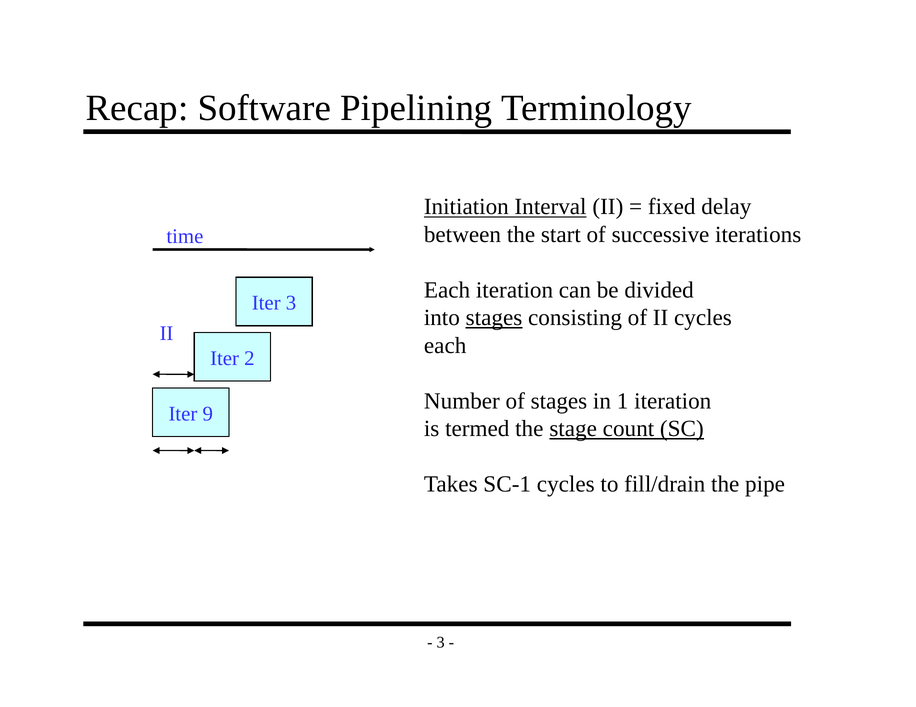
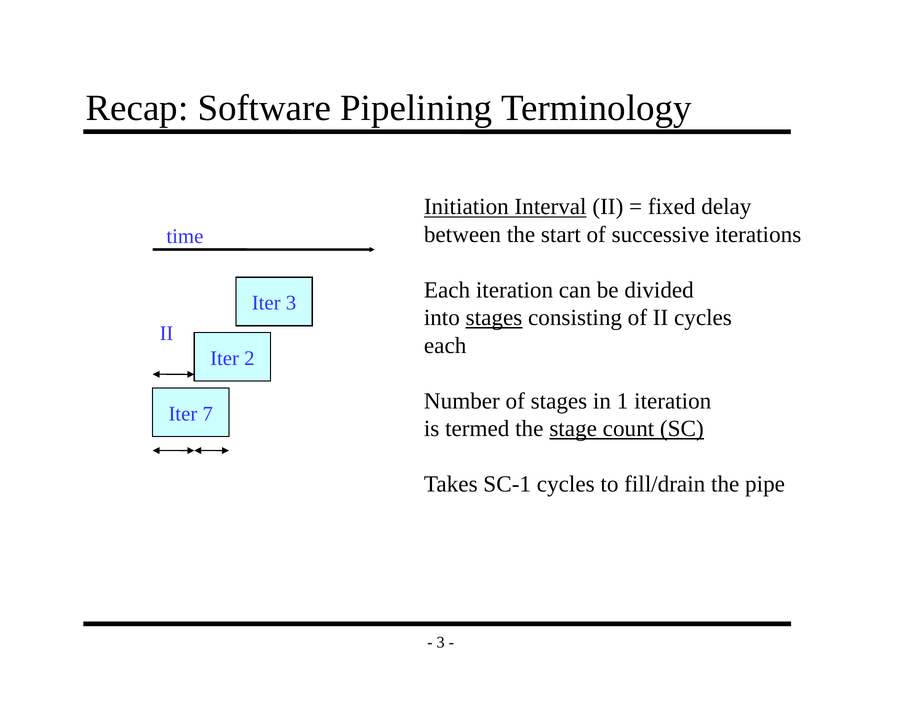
9: 9 -> 7 (208, 414)
